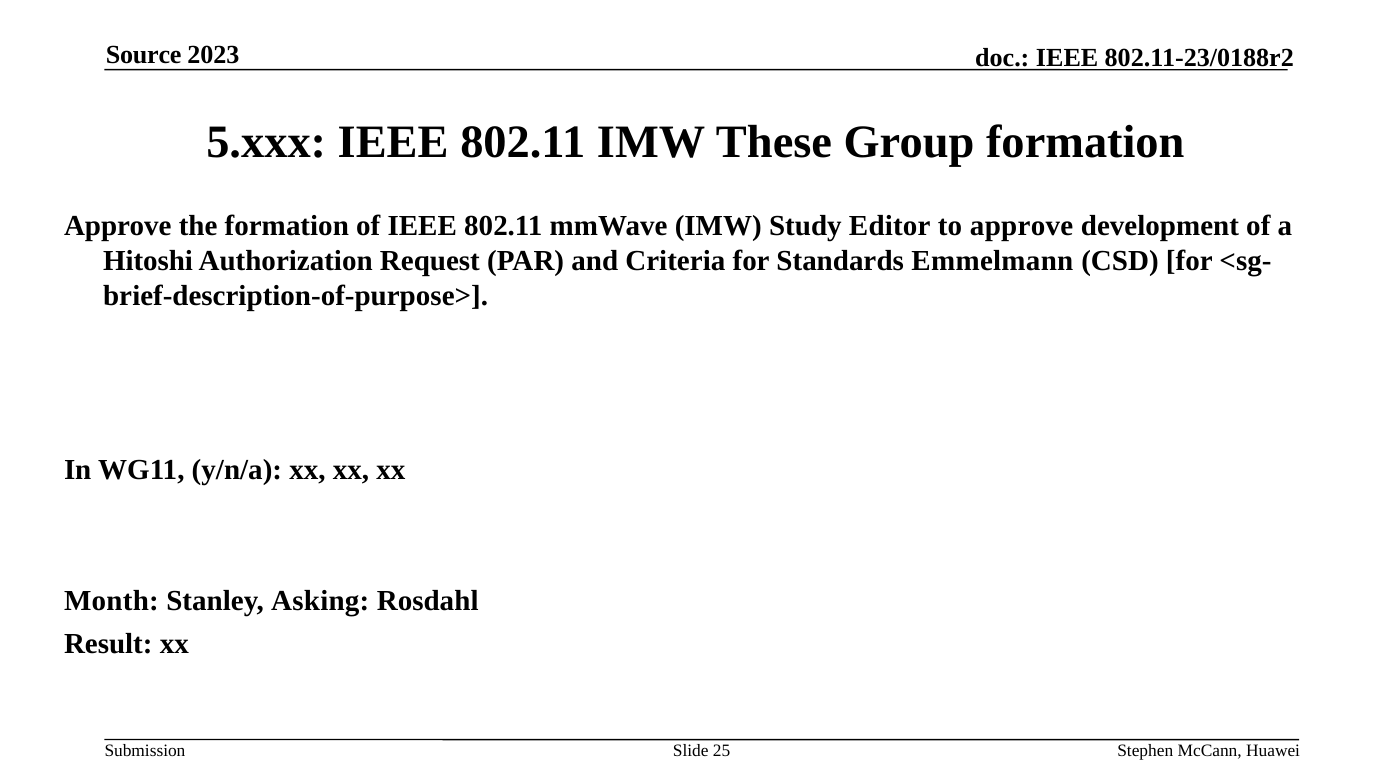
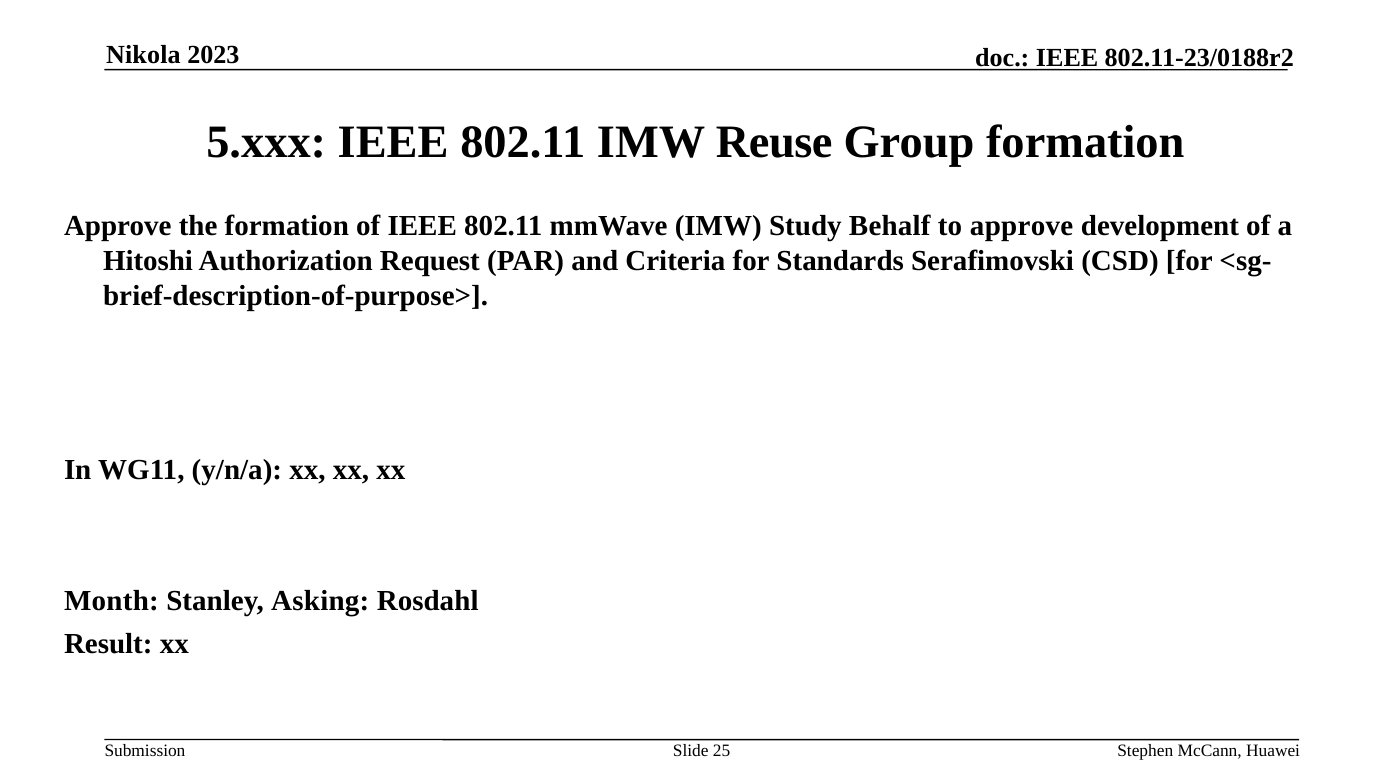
Source: Source -> Nikola (143, 55)
These: These -> Reuse (774, 142)
Editor: Editor -> Behalf (890, 226)
Emmelmann: Emmelmann -> Serafimovski (993, 261)
